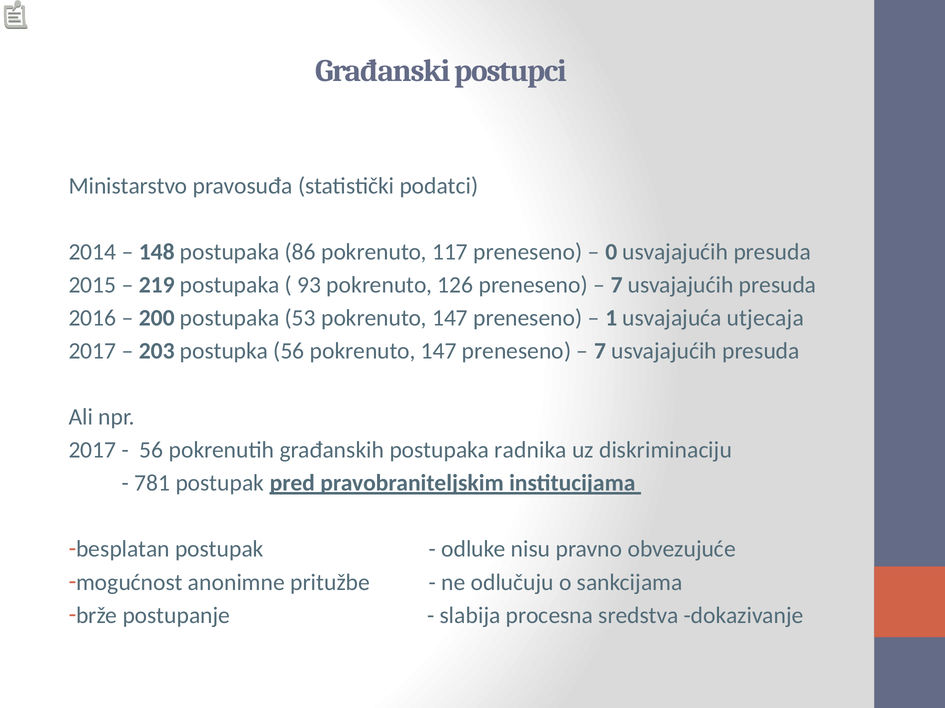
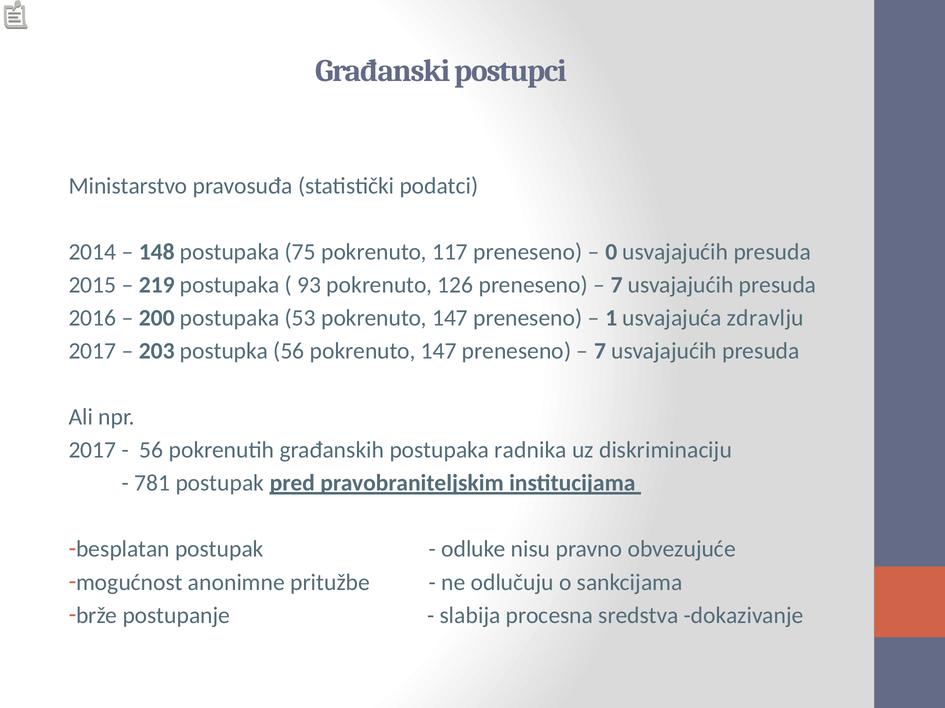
86: 86 -> 75 (300, 252)
utjecaja: utjecaja -> zdravlju (765, 318)
